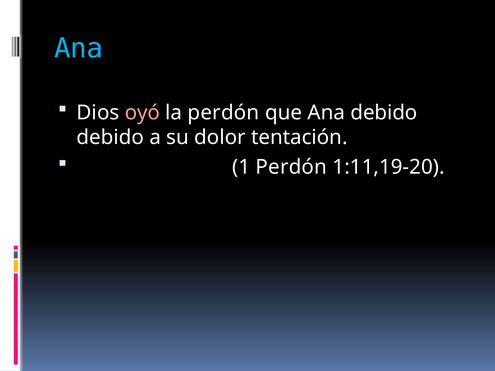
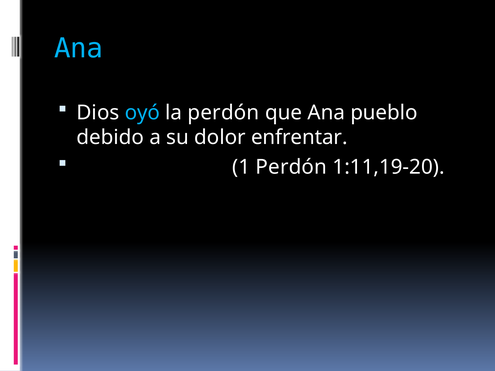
oyó colour: pink -> light blue (142, 113)
Ana debido: debido -> pueblo (384, 113)
tentación: tentación -> enfrentar (299, 138)
